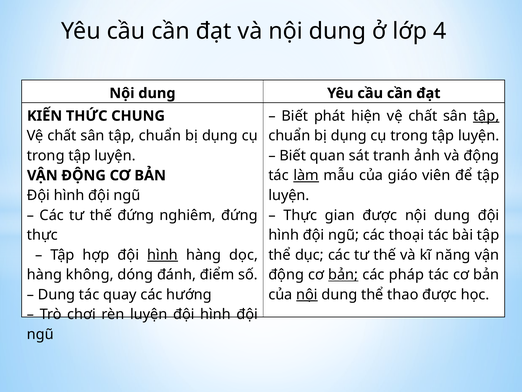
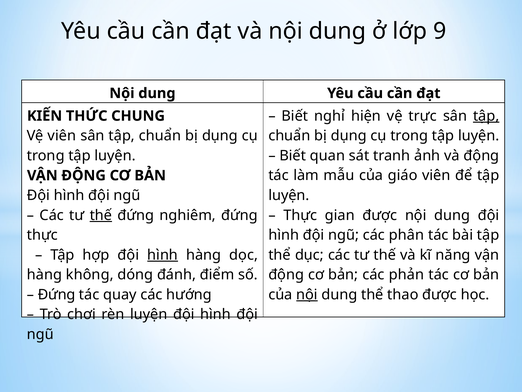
4: 4 -> 9 (440, 31)
phát: phát -> nghỉ (330, 116)
hiện vệ chất: chất -> trực (423, 116)
chất: chất -> viên (62, 136)
làm underline: present -> none (306, 175)
thế underline: none -> present (101, 215)
thoại: thoại -> phân (406, 235)
bản underline: present -> none (343, 274)
pháp: pháp -> phản (406, 274)
Dụng: Dụng -> Đứng (57, 294)
